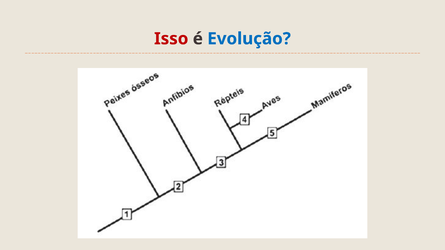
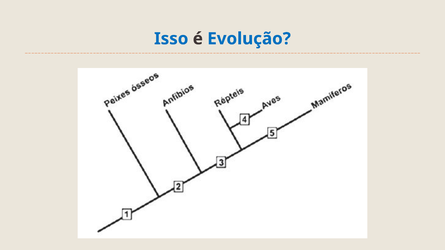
Isso colour: red -> blue (171, 39)
